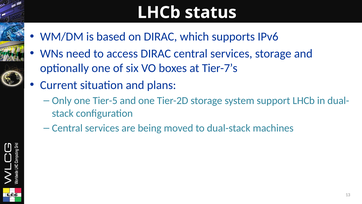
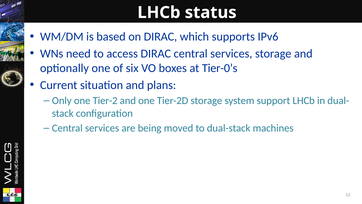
Tier-7’s: Tier-7’s -> Tier-0’s (220, 68)
Tier-5: Tier-5 -> Tier-2 (105, 100)
